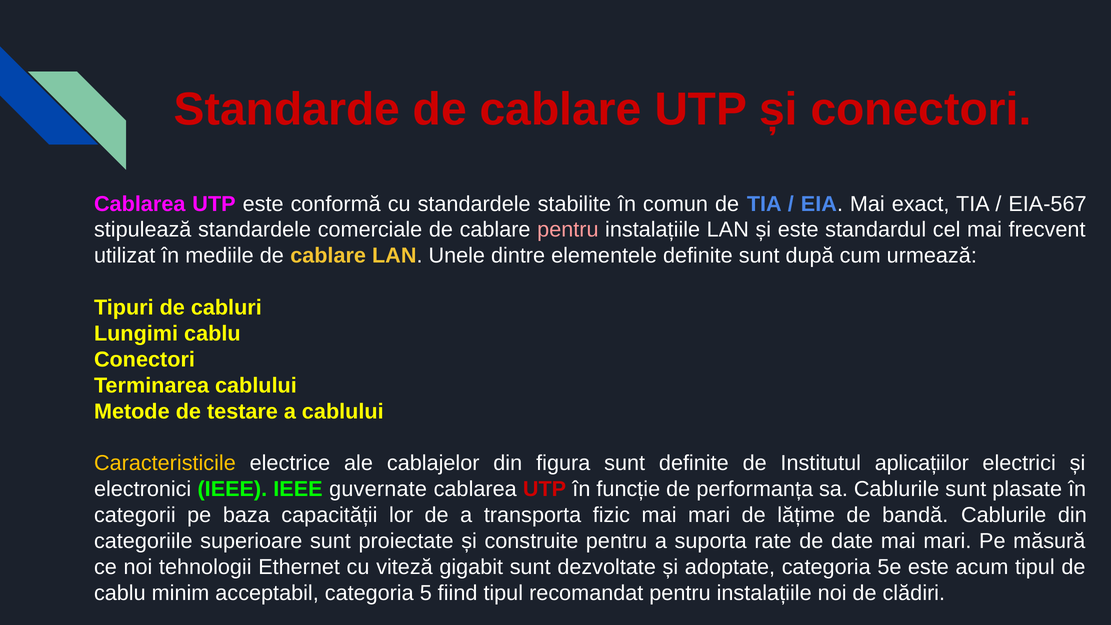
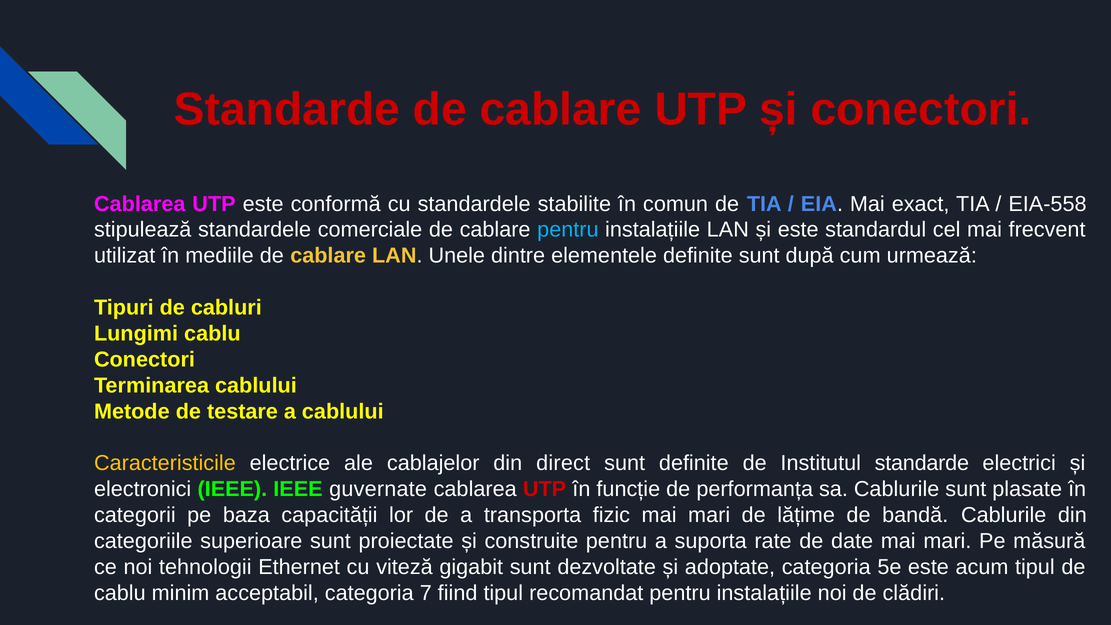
EIA-567: EIA-567 -> EIA-558 (1047, 204)
pentru colour: pink -> light blue (568, 230)
figura: figura -> direct (563, 463)
Institutul aplicațiilor: aplicațiilor -> standarde (922, 463)
5: 5 -> 7 (426, 593)
